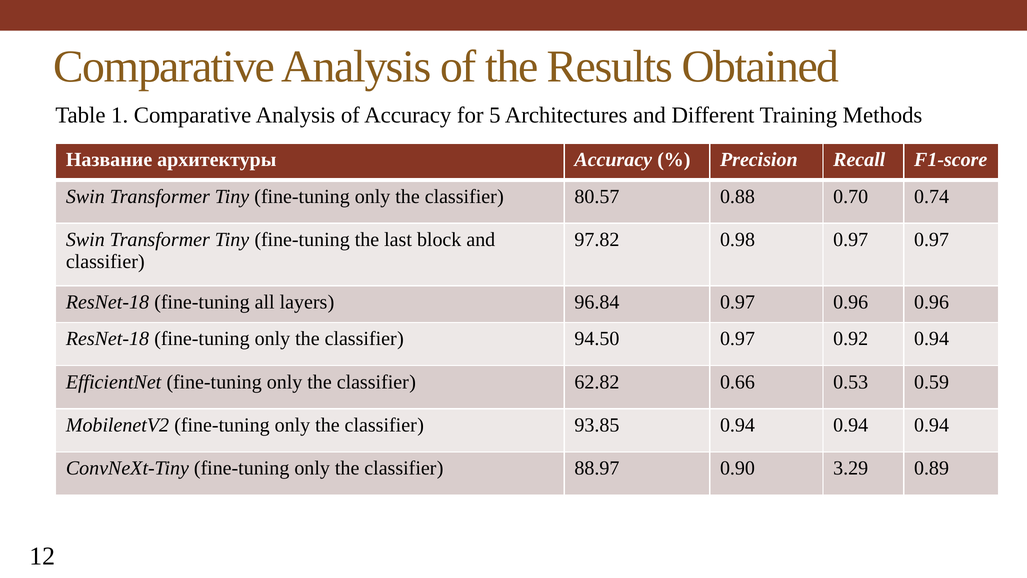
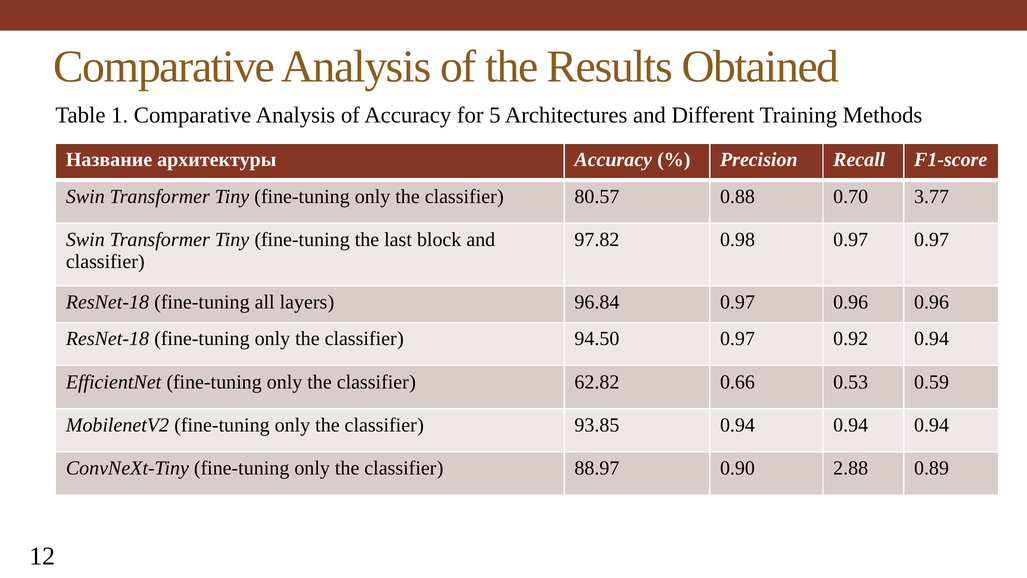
0.74: 0.74 -> 3.77 (932, 196)
3.29: 3.29 -> 2.88 (851, 468)
